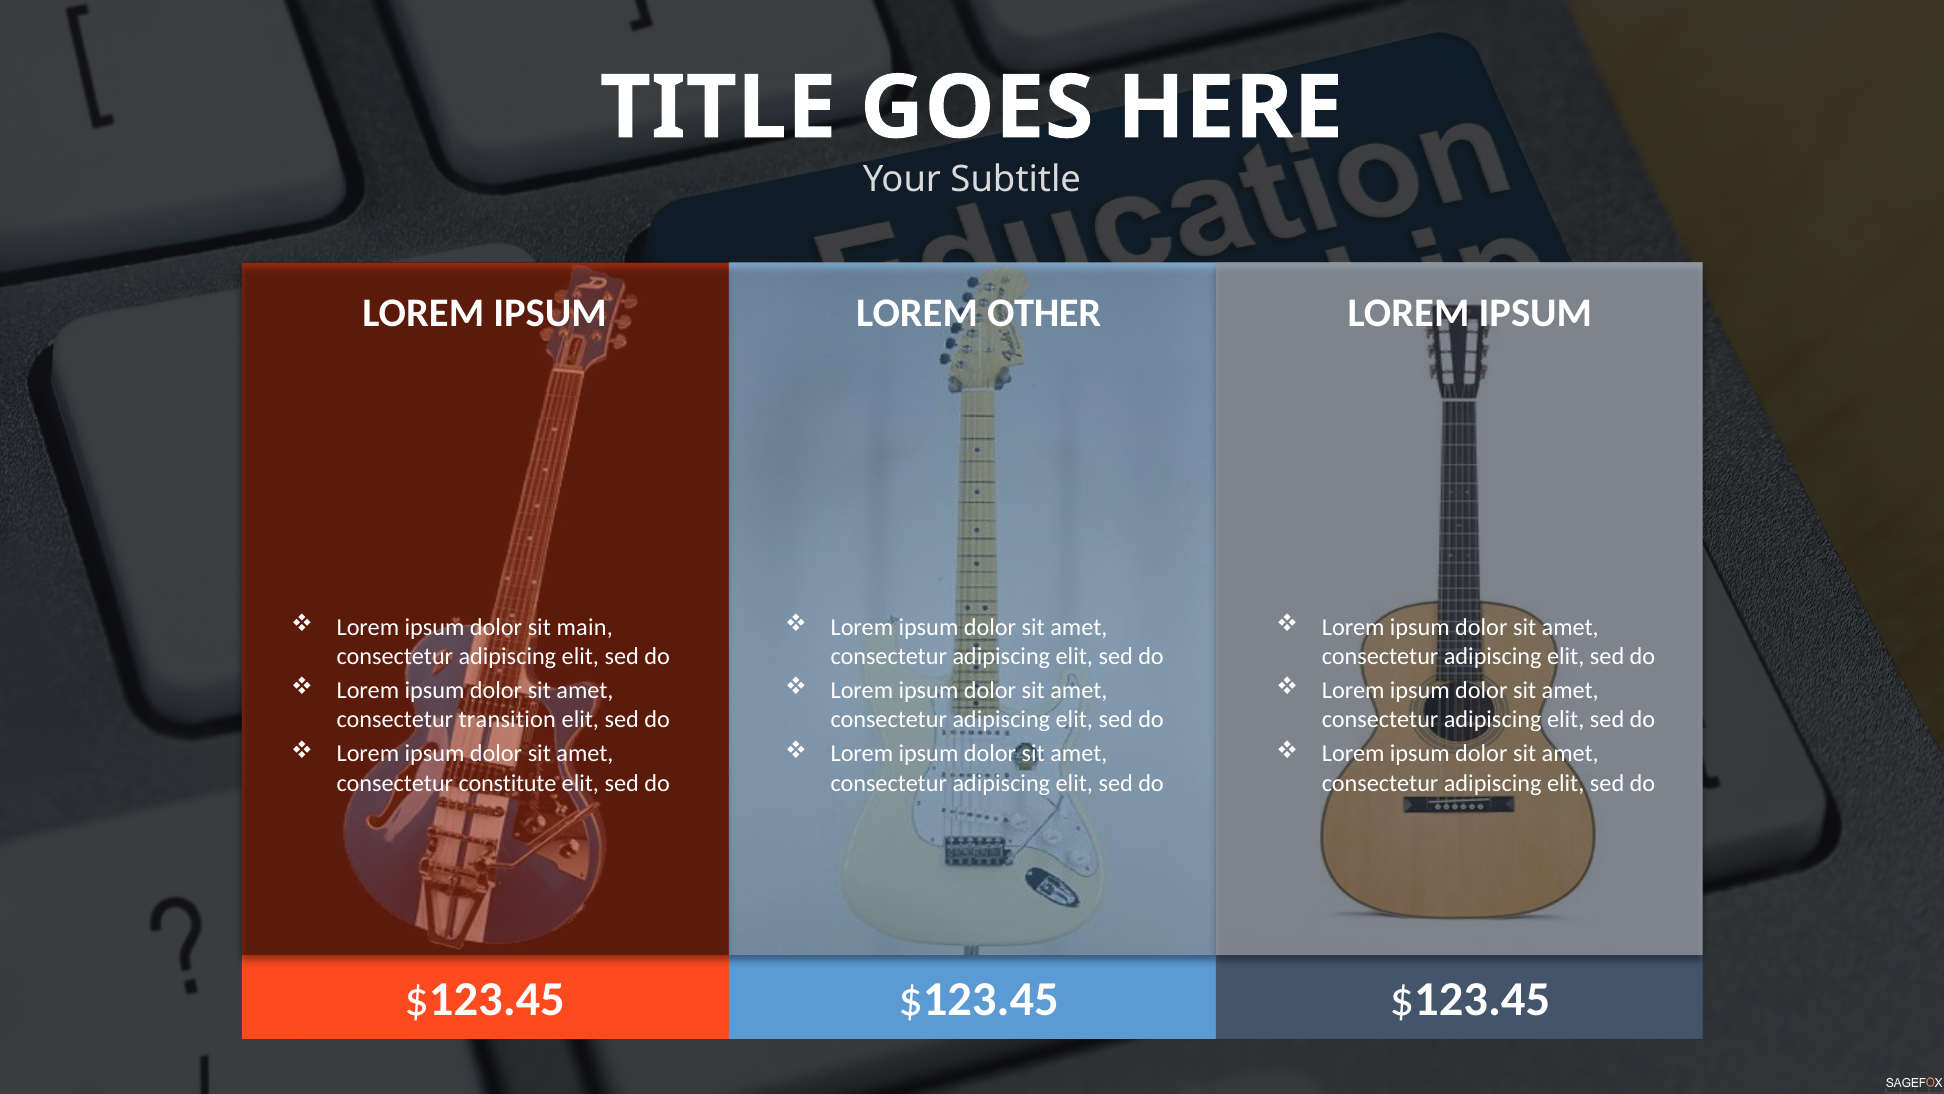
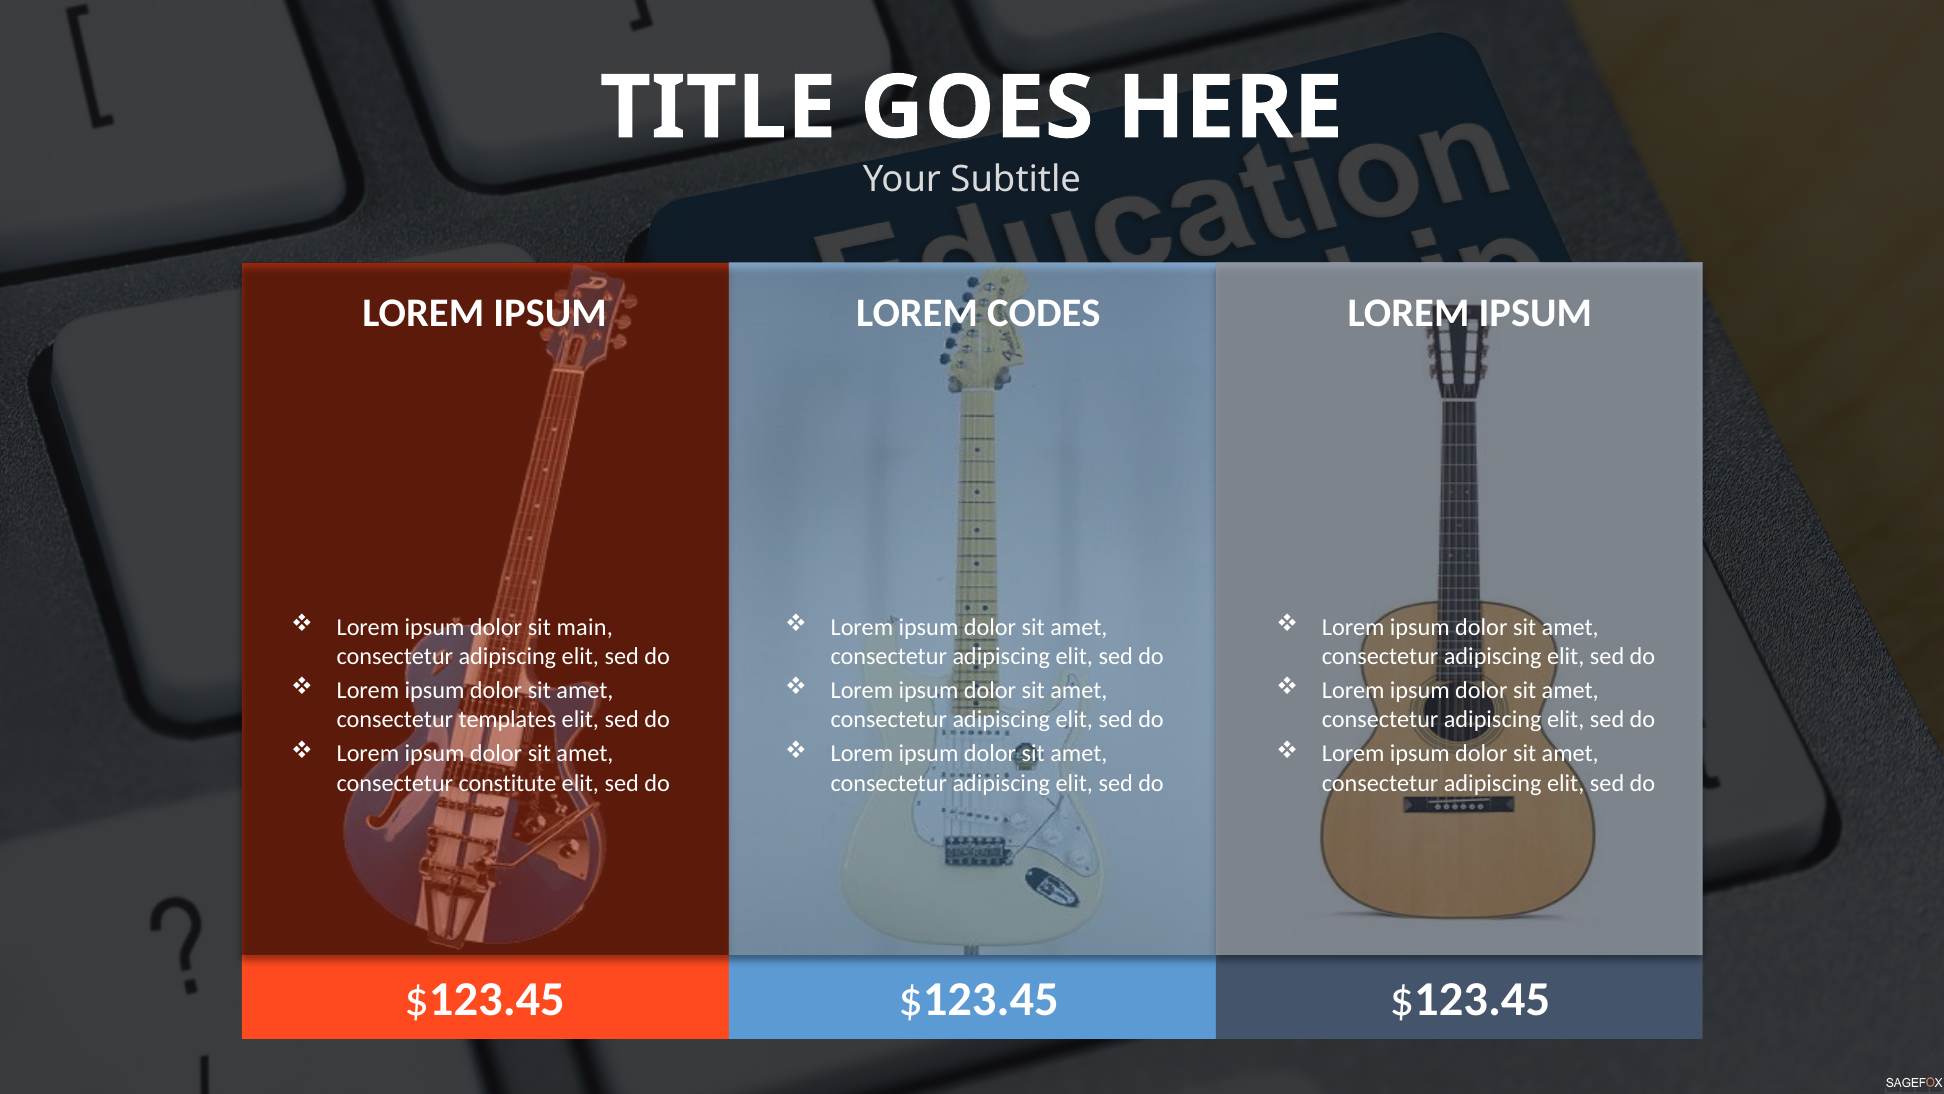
OTHER: OTHER -> CODES (1044, 313)
transition: transition -> templates (507, 720)
